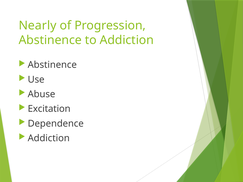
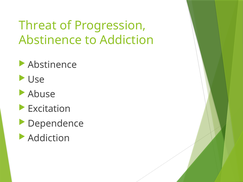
Nearly: Nearly -> Threat (38, 26)
